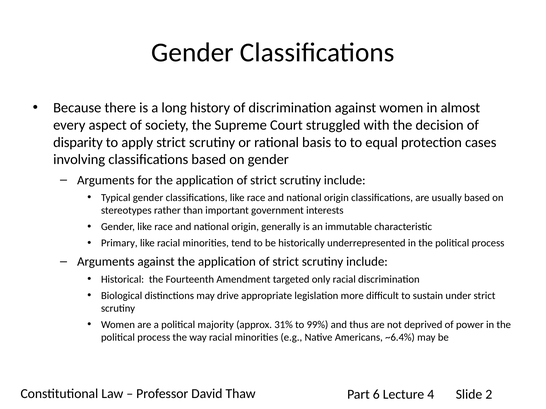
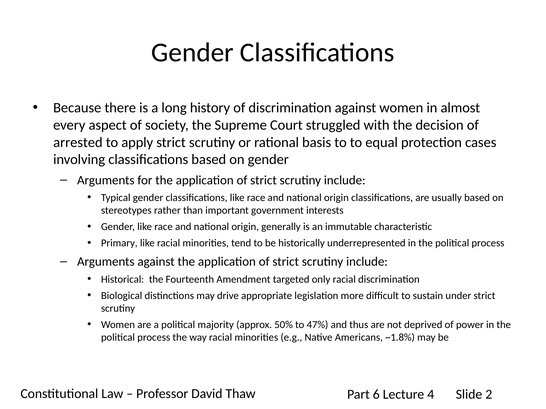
disparity: disparity -> arrested (78, 142)
31%: 31% -> 50% (284, 325)
99%: 99% -> 47% (317, 325)
~6.4%: ~6.4% -> ~1.8% (400, 338)
